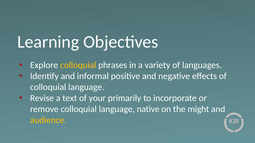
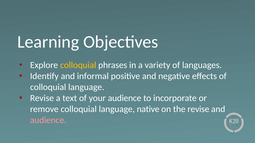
your primarily: primarily -> audience (125, 98)
the might: might -> revise (198, 109)
audience colour: yellow -> pink (48, 121)
